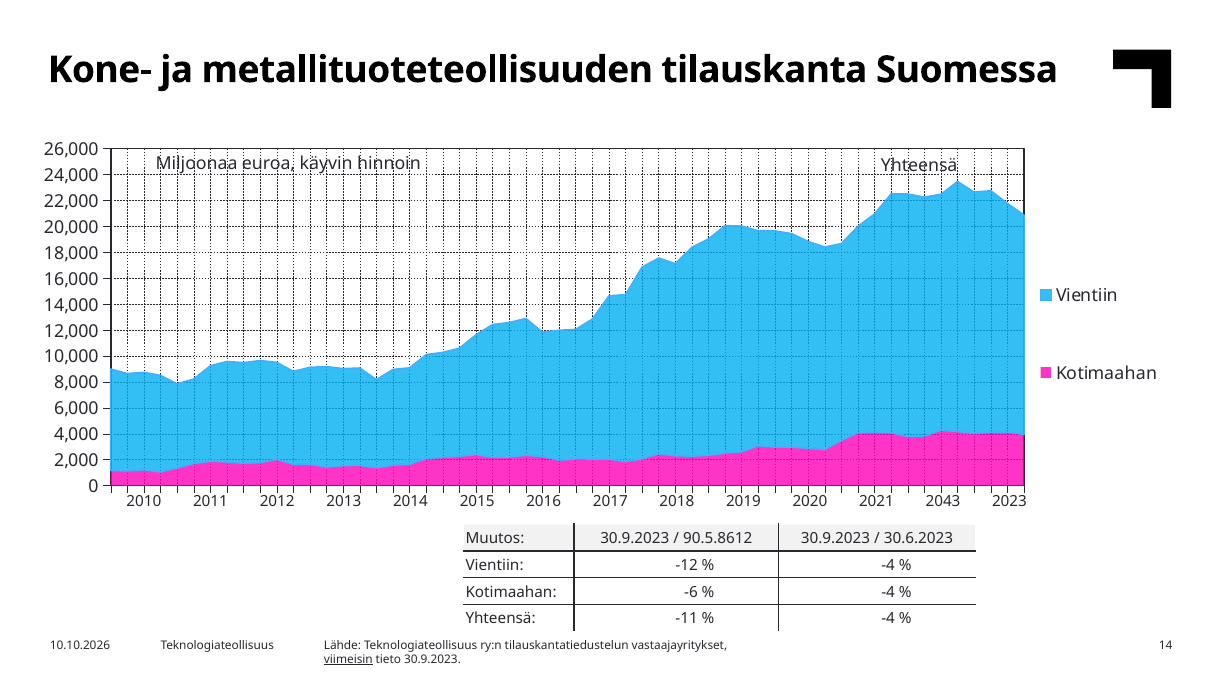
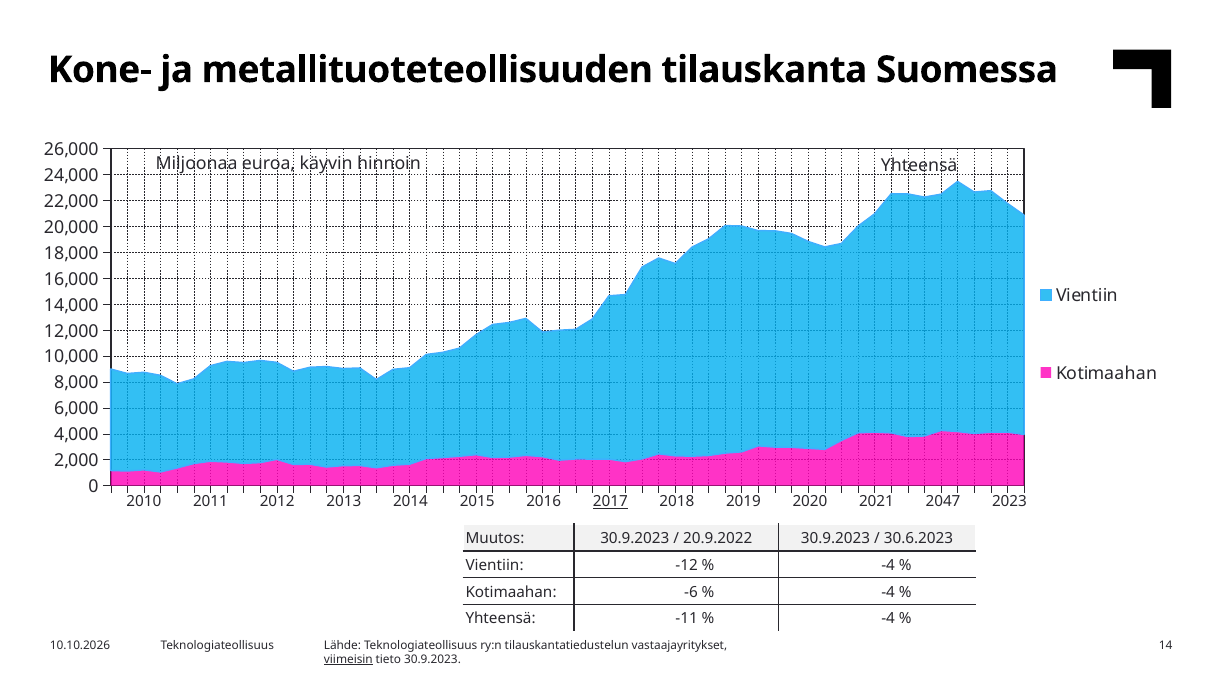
2017 underline: none -> present (610, 502)
2043: 2043 -> 2047 (943, 502)
90.5.8612: 90.5.8612 -> 20.9.2022 (718, 538)
